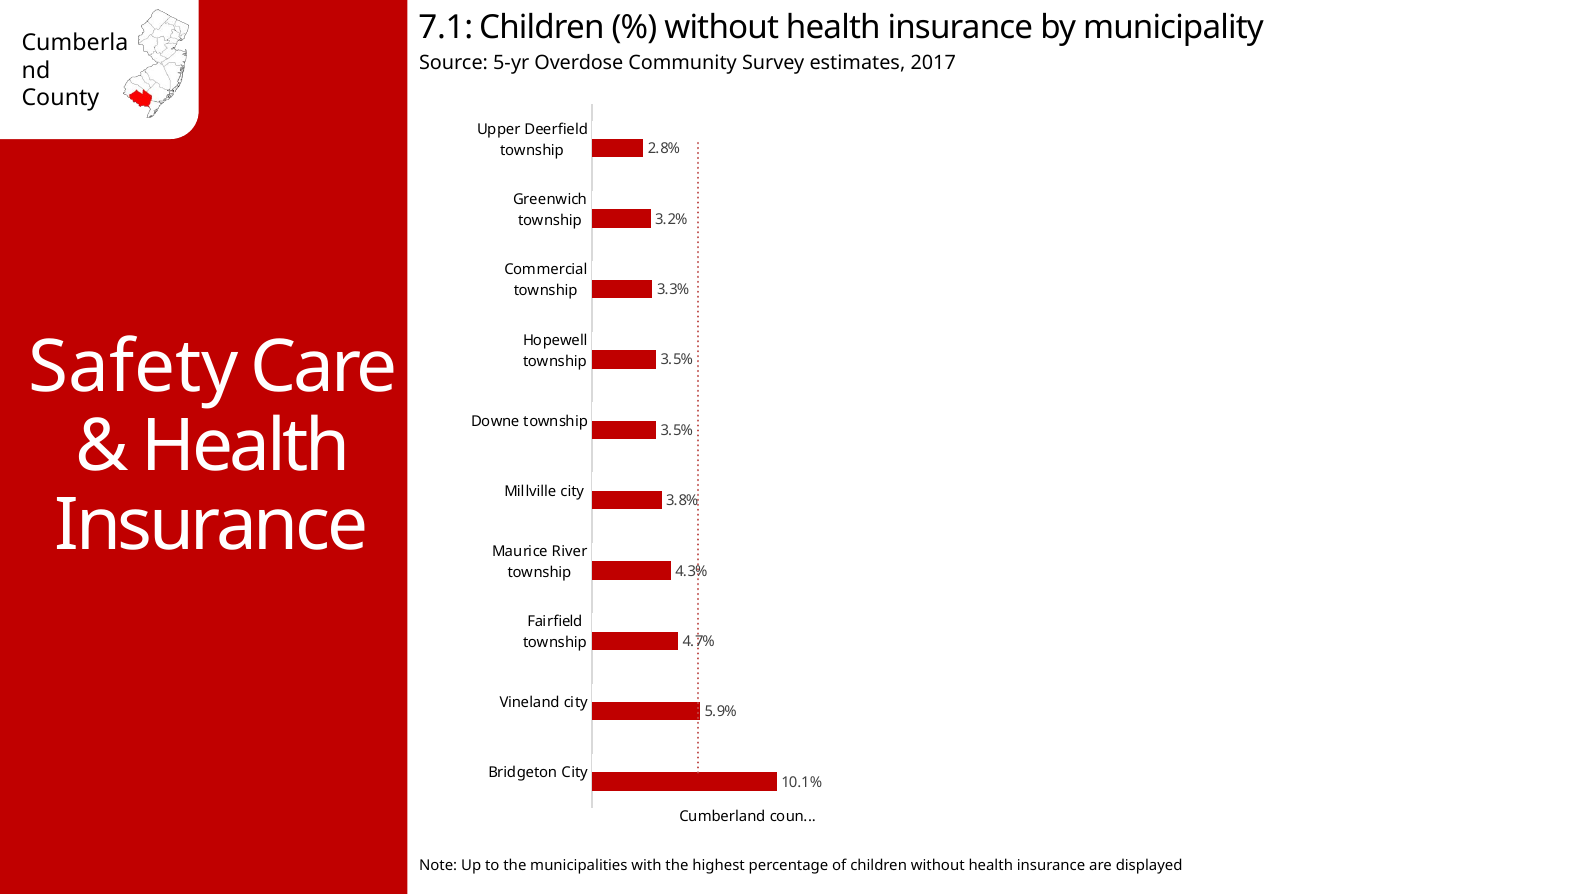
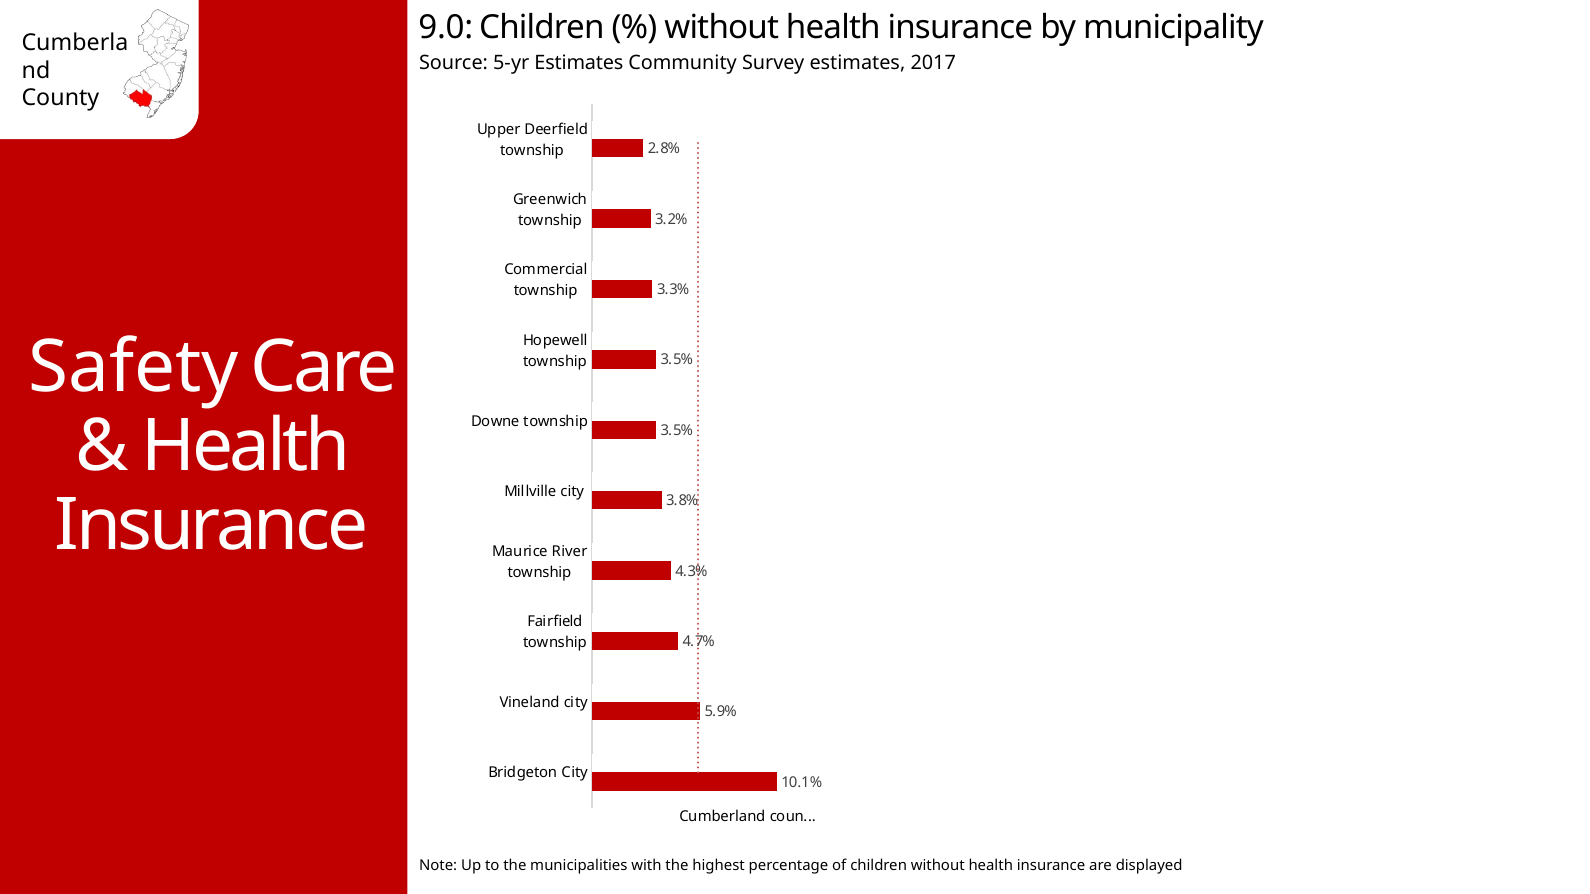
7.1: 7.1 -> 9.0 (446, 28)
5-yr Overdose: Overdose -> Estimates (579, 63)
